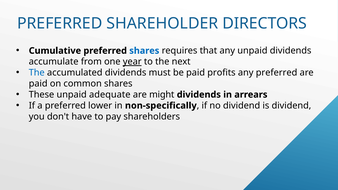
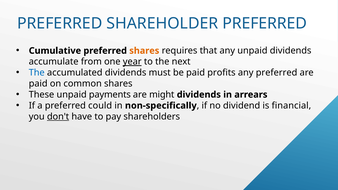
SHAREHOLDER DIRECTORS: DIRECTORS -> PREFERRED (265, 23)
shares colour: blue -> orange (144, 51)
adequate: adequate -> payments (110, 95)
lower: lower -> could (100, 106)
is dividend: dividend -> financial (291, 106)
don't underline: none -> present (58, 117)
